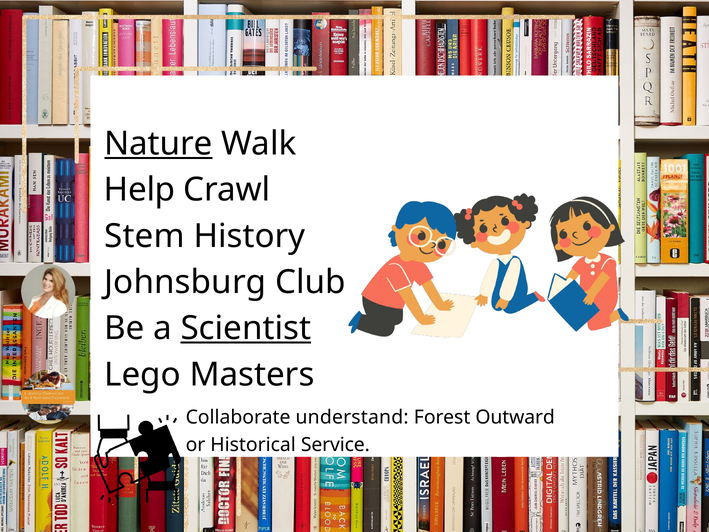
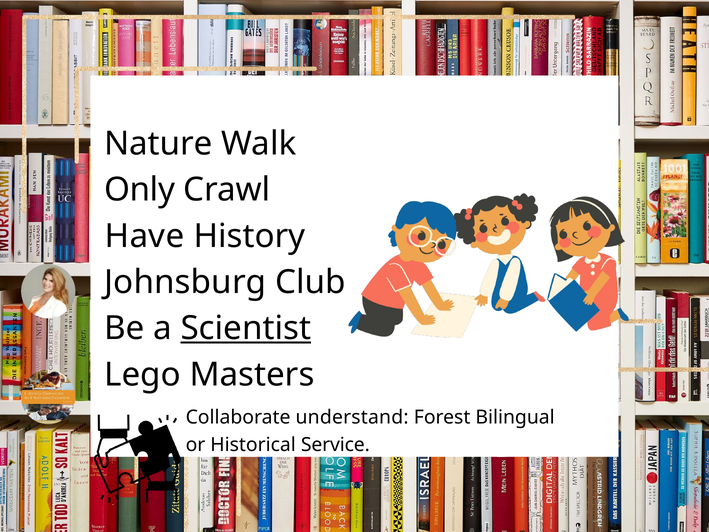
Nature underline: present -> none (158, 144)
Help: Help -> Only (140, 190)
Stem: Stem -> Have (144, 236)
Outward: Outward -> Bilingual (515, 417)
